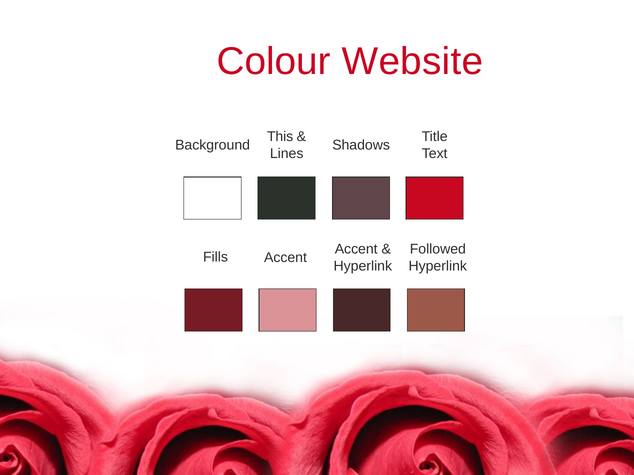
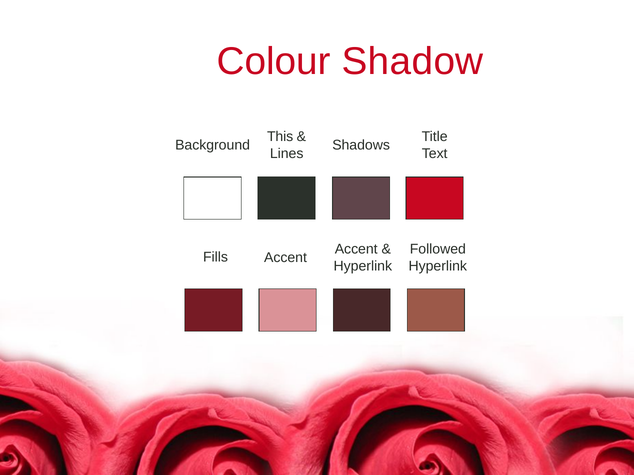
Website: Website -> Shadow (413, 61)
